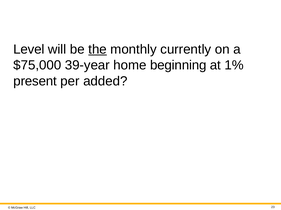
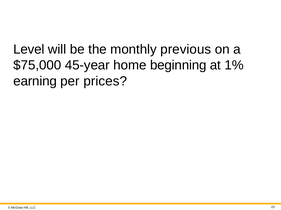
the underline: present -> none (98, 50)
currently: currently -> previous (186, 50)
39-year: 39-year -> 45-year (87, 65)
present: present -> earning (35, 81)
added: added -> prices (105, 81)
